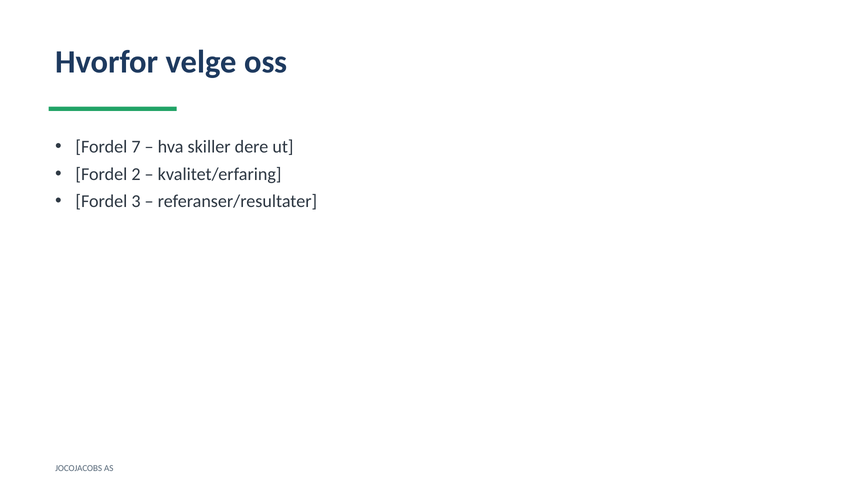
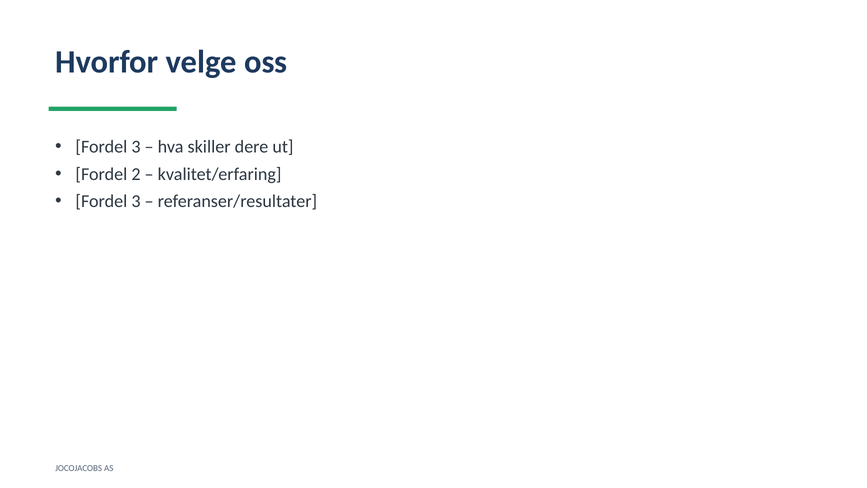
7: 7 -> 3 (136, 147)
